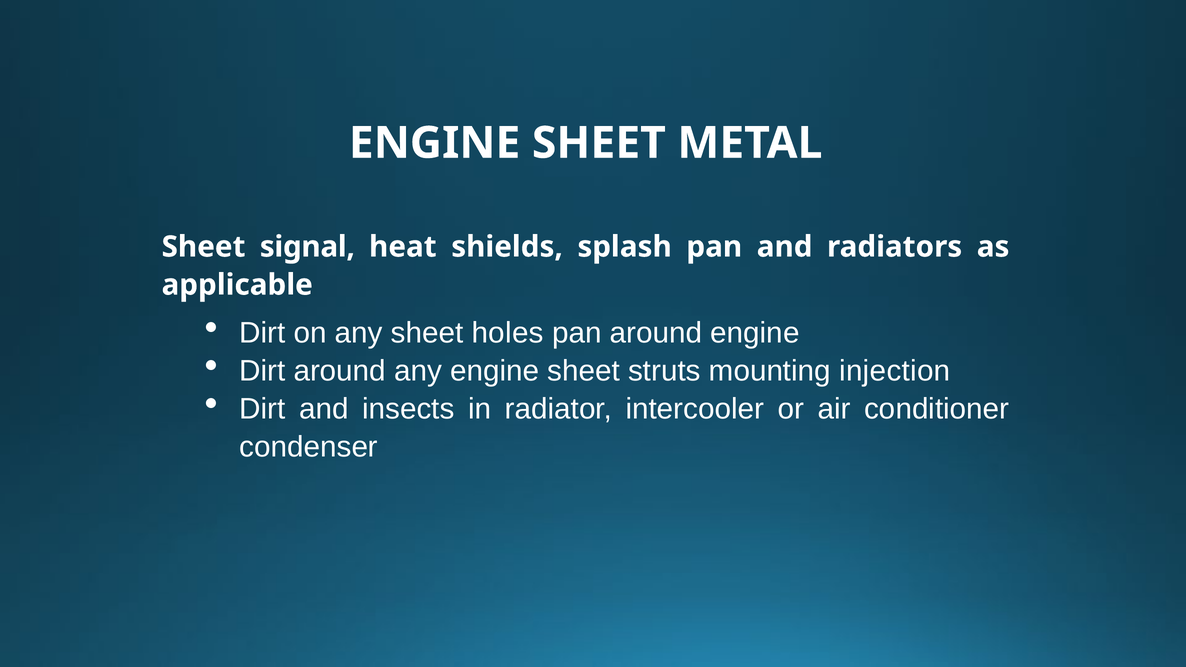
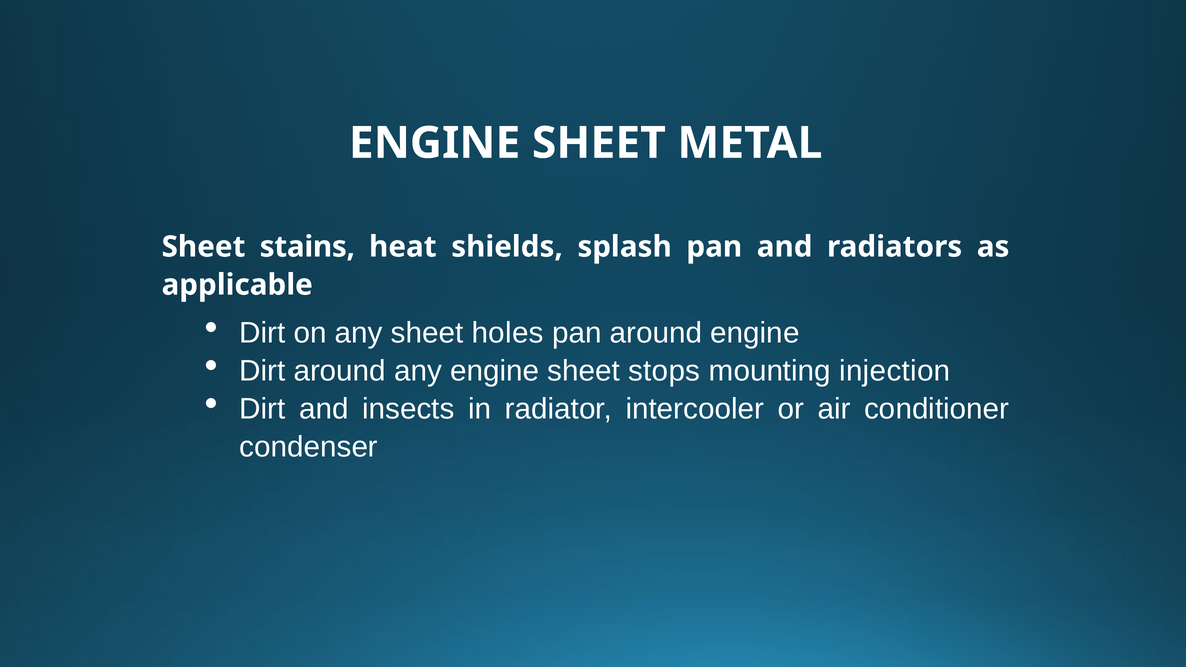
signal: signal -> stains (307, 247)
struts: struts -> stops (664, 371)
